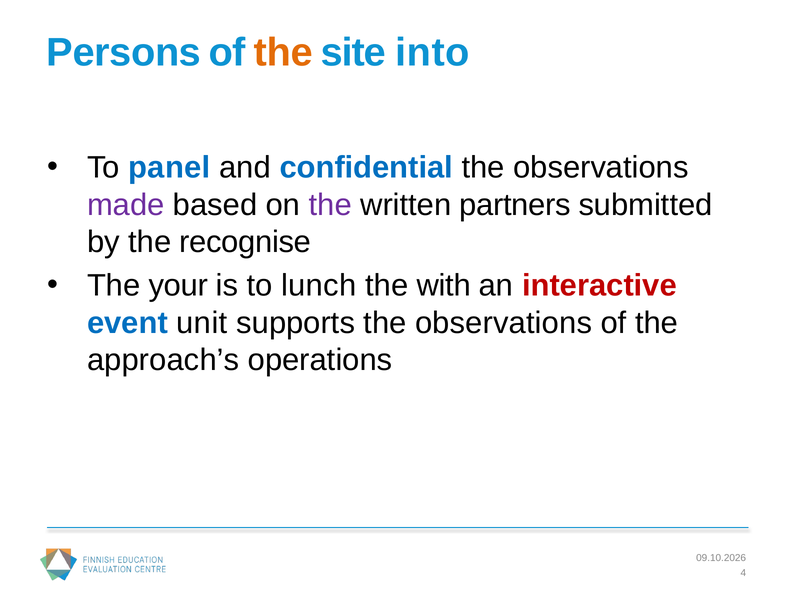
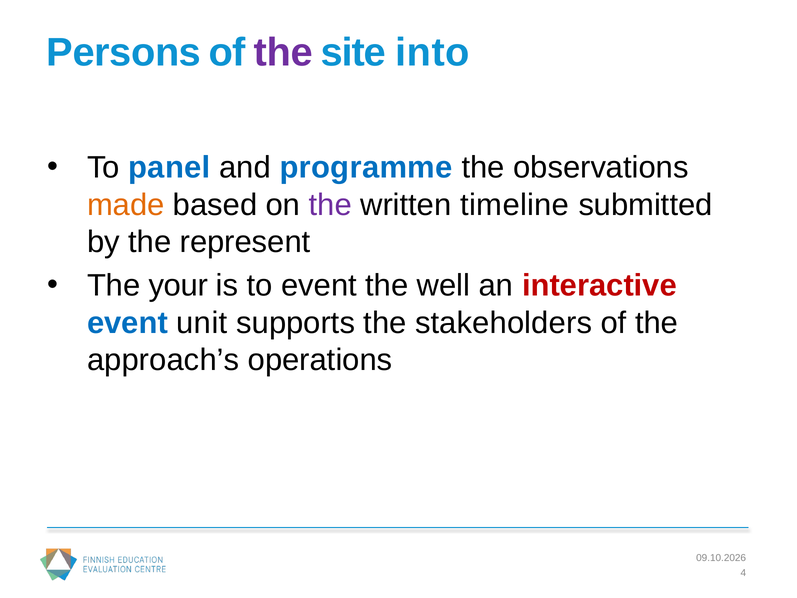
the colour: orange -> purple (283, 53)
confidential: confidential -> programme (366, 168)
made colour: purple -> orange (126, 205)
partners: partners -> timeline (515, 205)
recognise: recognise -> represent (245, 242)
to lunch: lunch -> event (319, 286)
with: with -> well (444, 286)
supports the observations: observations -> stakeholders (504, 323)
